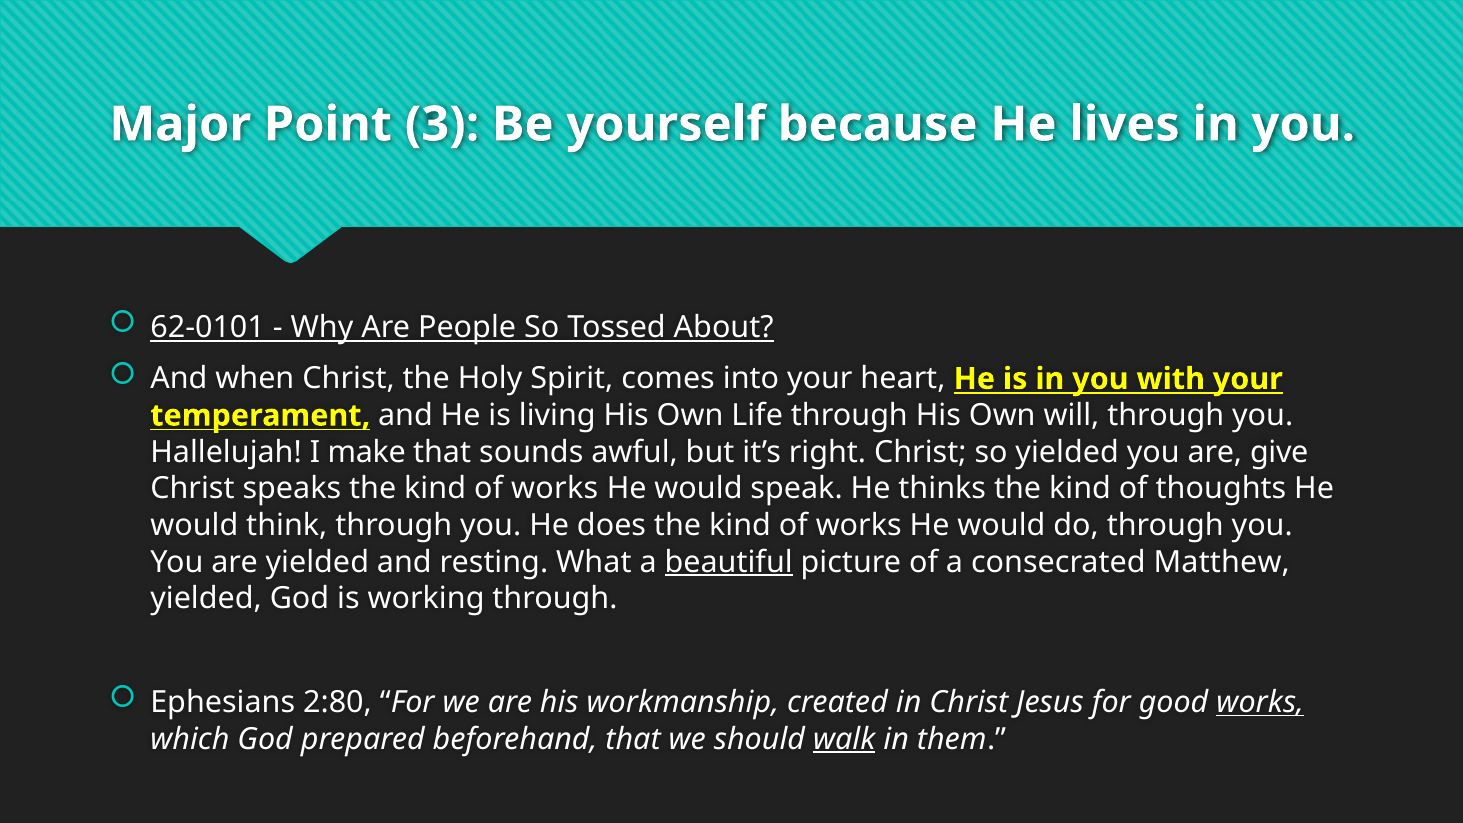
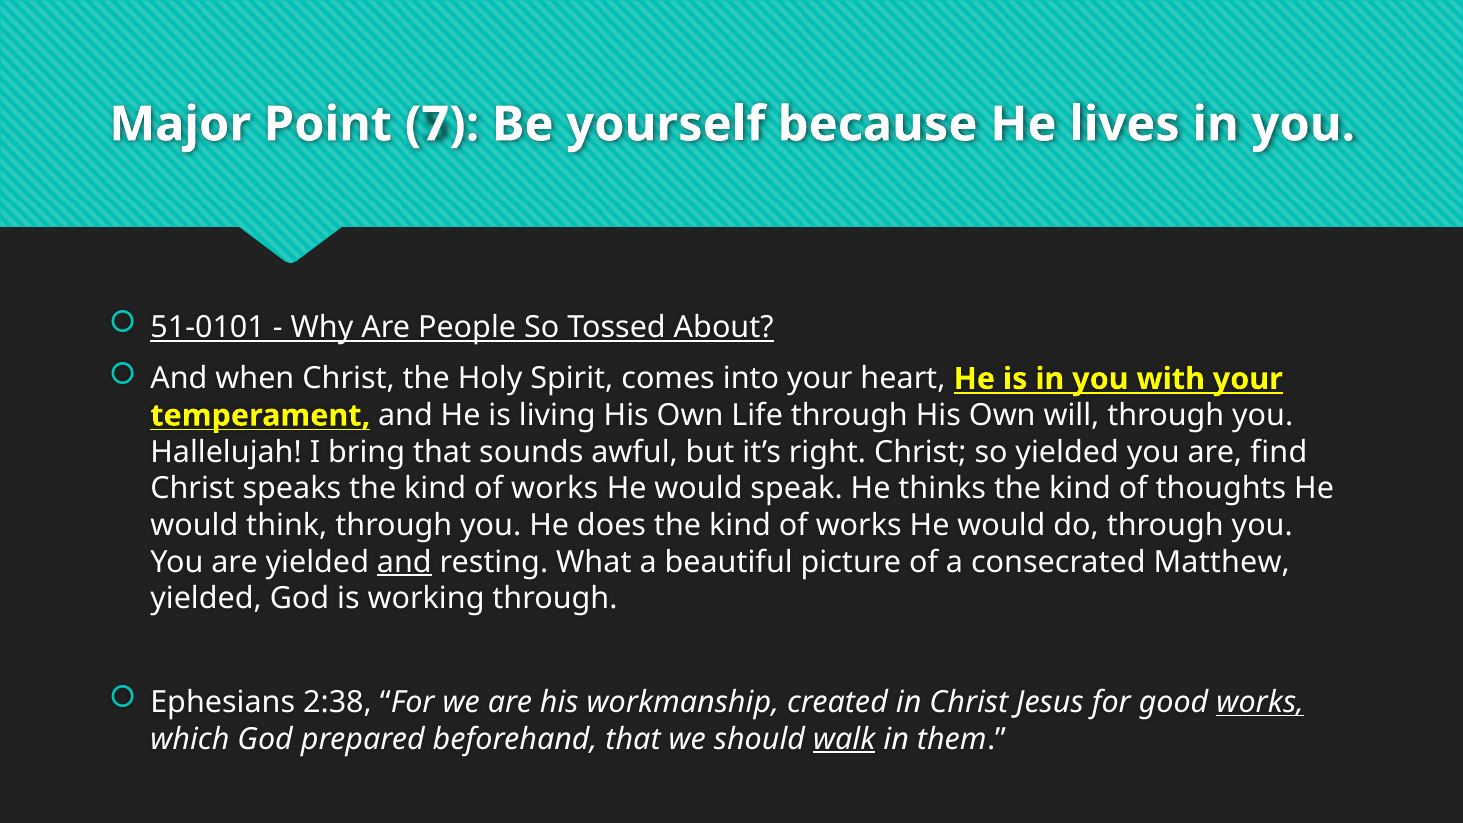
3: 3 -> 7 (442, 124)
62-0101: 62-0101 -> 51-0101 (208, 327)
make: make -> bring (367, 452)
give: give -> find (1279, 452)
and underline: none -> present (404, 562)
beautiful underline: present -> none (729, 562)
2:80: 2:80 -> 2:38 (338, 702)
